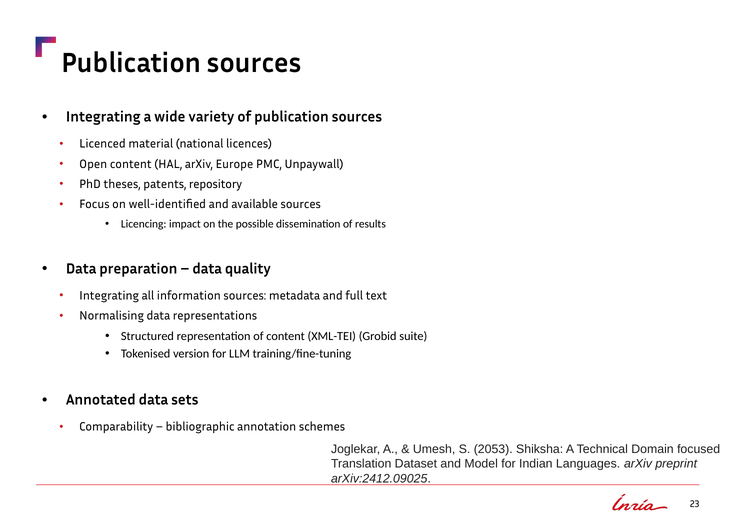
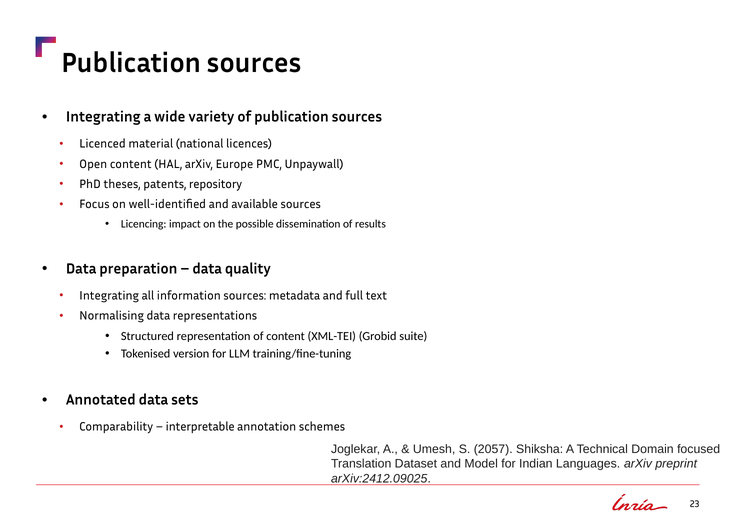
bibliographic: bibliographic -> interpretable (200, 427)
2053: 2053 -> 2057 (493, 449)
